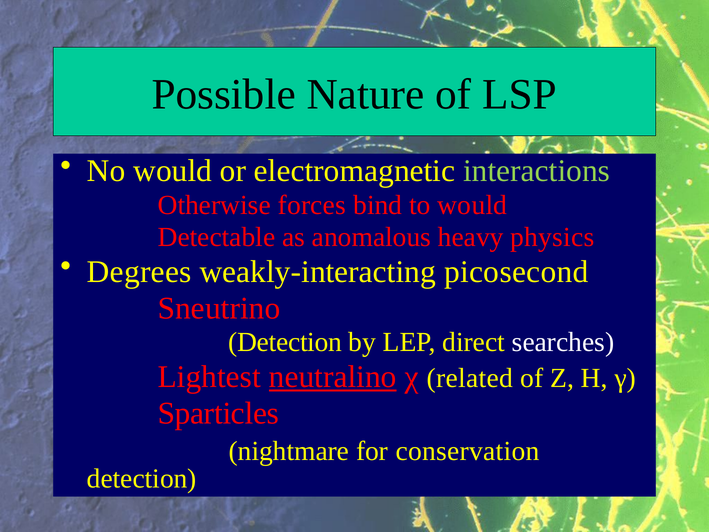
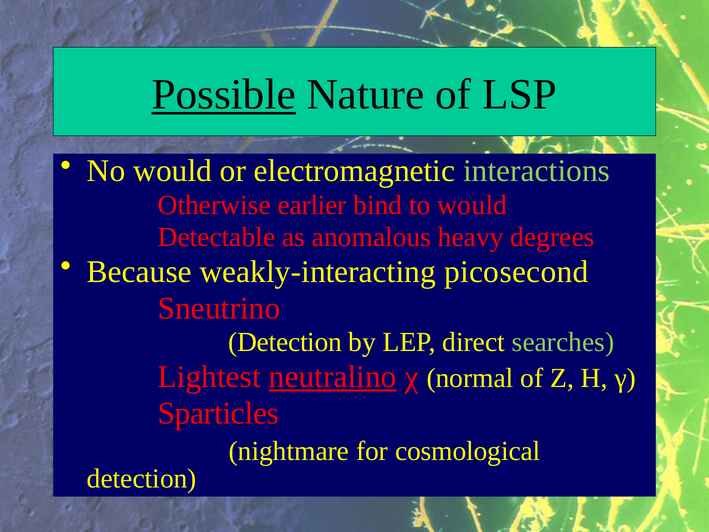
Possible underline: none -> present (224, 95)
forces: forces -> earlier (312, 205)
physics: physics -> degrees (552, 237)
Degrees: Degrees -> Because (139, 272)
searches colour: white -> light green (563, 342)
related: related -> normal (470, 378)
conservation: conservation -> cosmological (468, 451)
